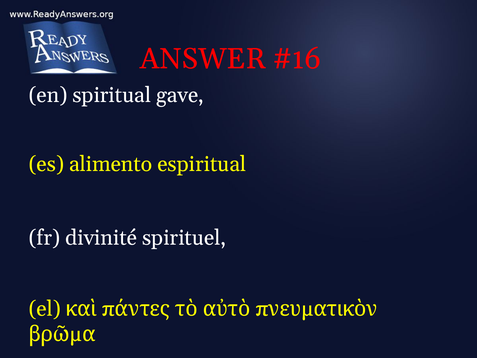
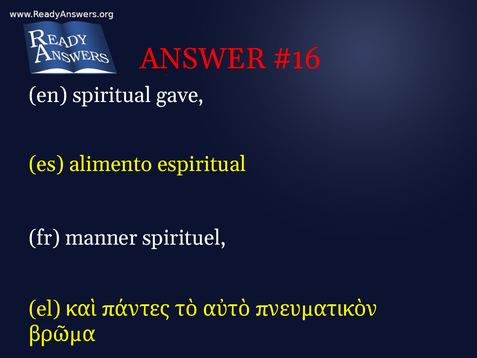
divinité: divinité -> manner (101, 238)
